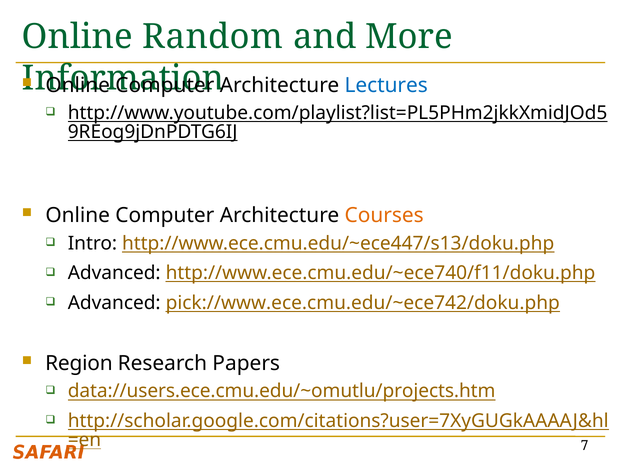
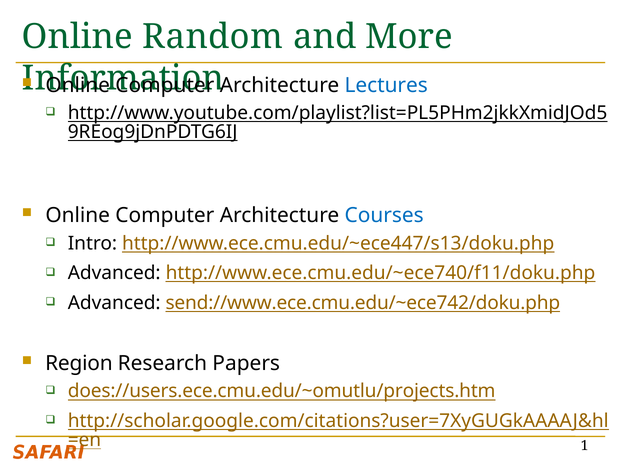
Courses colour: orange -> blue (384, 216)
pick://www.ece.cmu.edu/~ece742/doku.php: pick://www.ece.cmu.edu/~ece742/doku.php -> send://www.ece.cmu.edu/~ece742/doku.php (363, 303)
data://users.ece.cmu.edu/~omutlu/projects.htm: data://users.ece.cmu.edu/~omutlu/projects.htm -> does://users.ece.cmu.edu/~omutlu/projects.htm (282, 392)
7: 7 -> 1 (585, 446)
